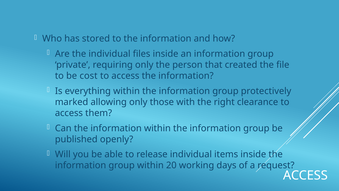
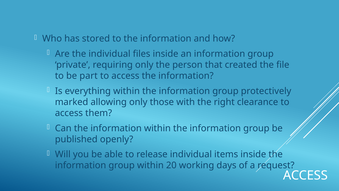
cost: cost -> part (89, 76)
